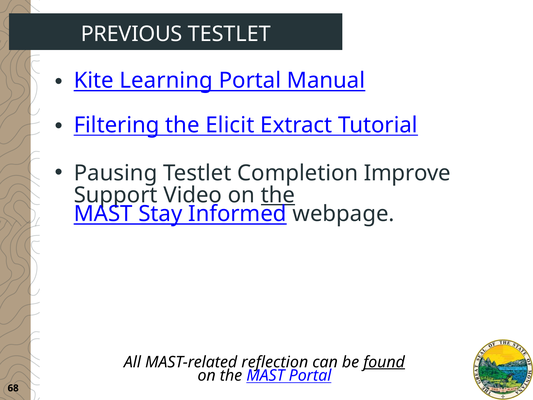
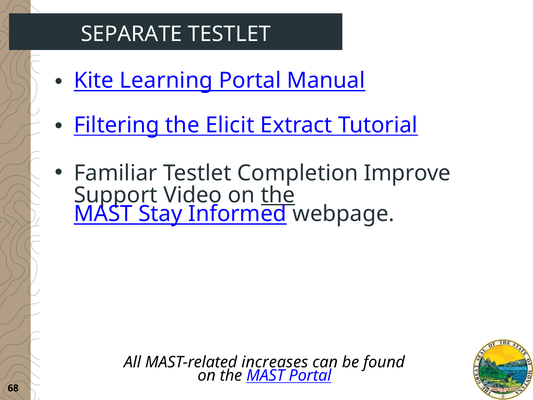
PREVIOUS: PREVIOUS -> SEPARATE (132, 34)
Pausing: Pausing -> Familiar (116, 173)
reflection: reflection -> increases (275, 362)
found underline: present -> none (384, 362)
